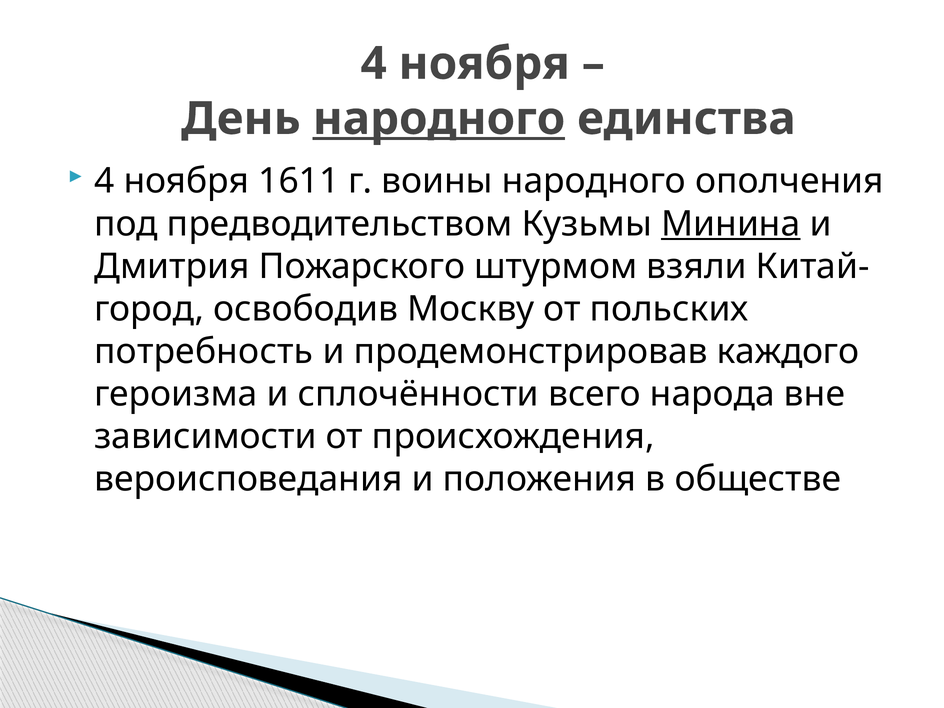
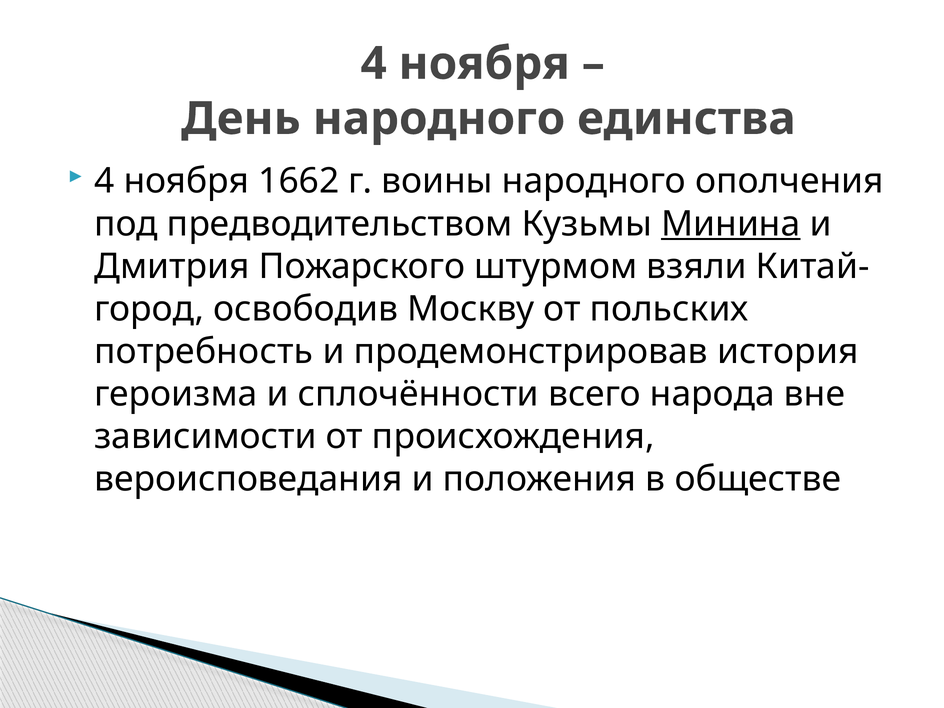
народного underline: present -> none (439, 119)
1611: 1611 -> 1662 (299, 181)
каждого: каждого -> история (788, 351)
